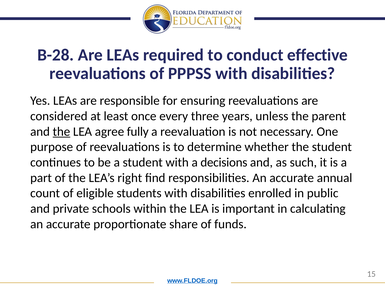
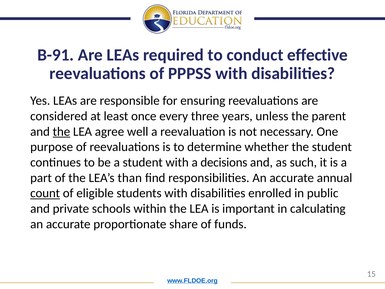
B-28: B-28 -> B-91 (56, 55)
fully: fully -> well (138, 131)
right: right -> than (130, 178)
count underline: none -> present (45, 193)
